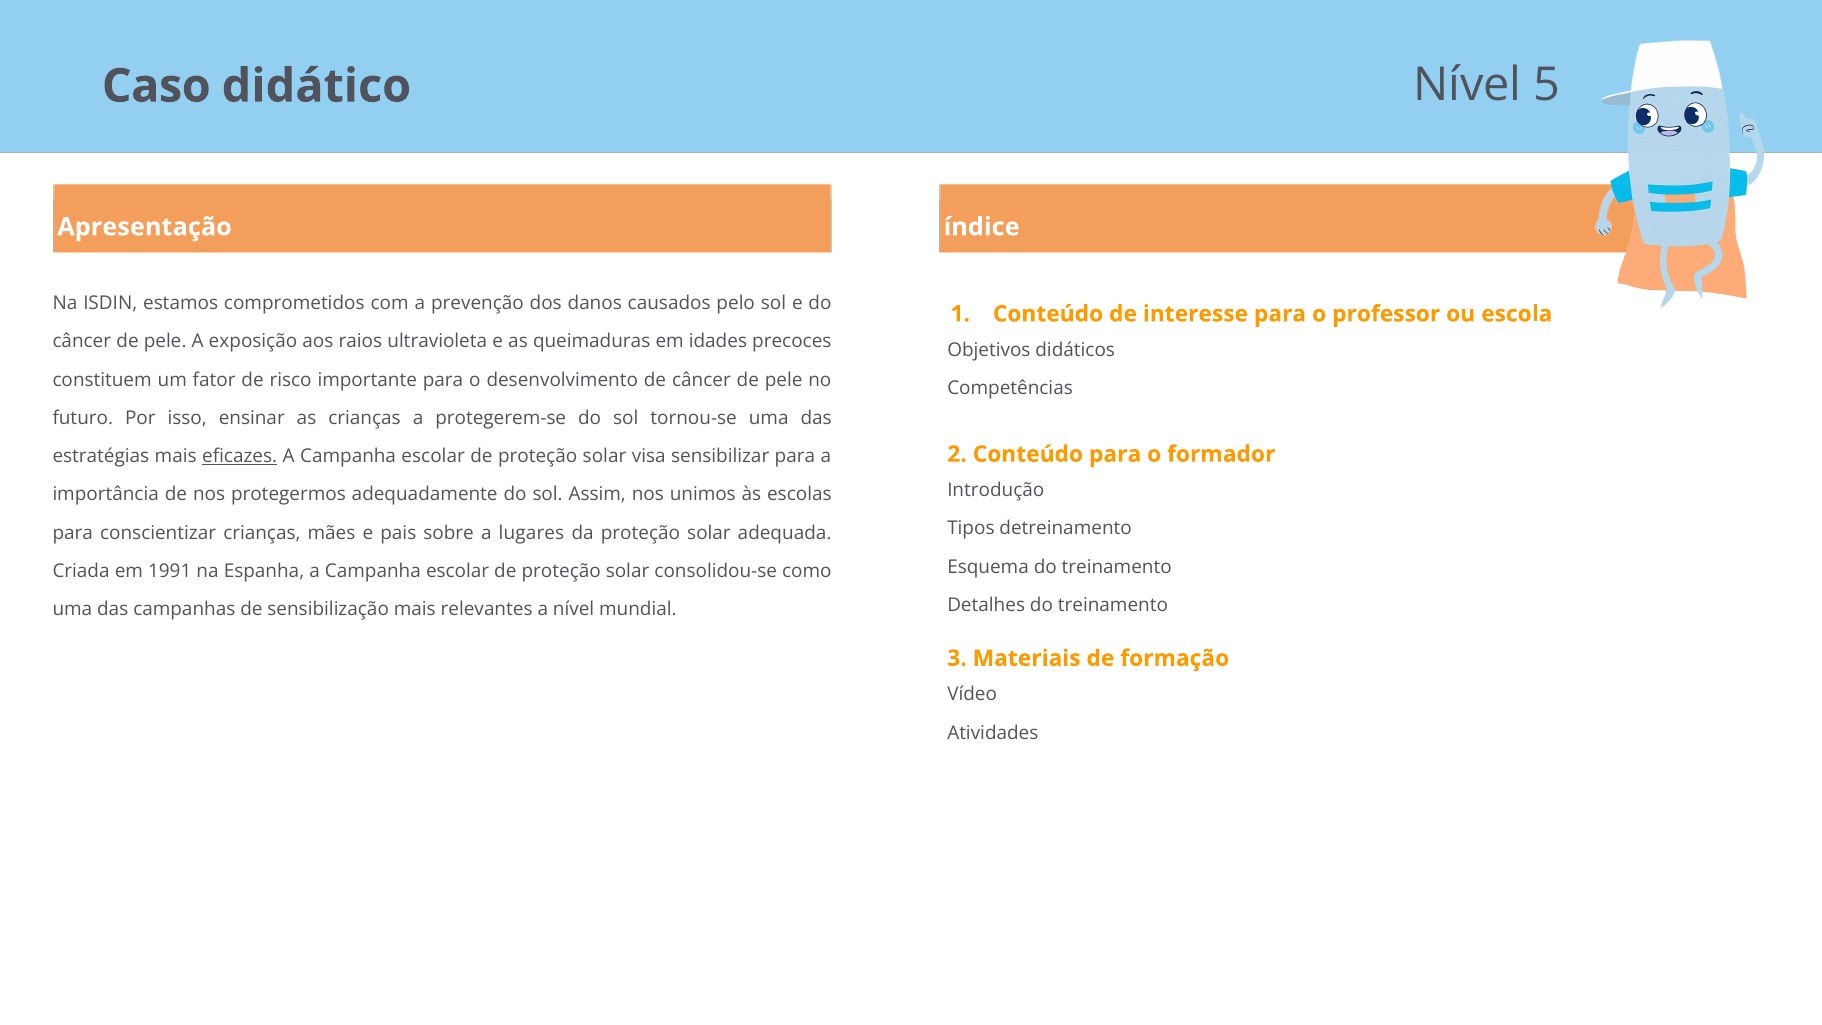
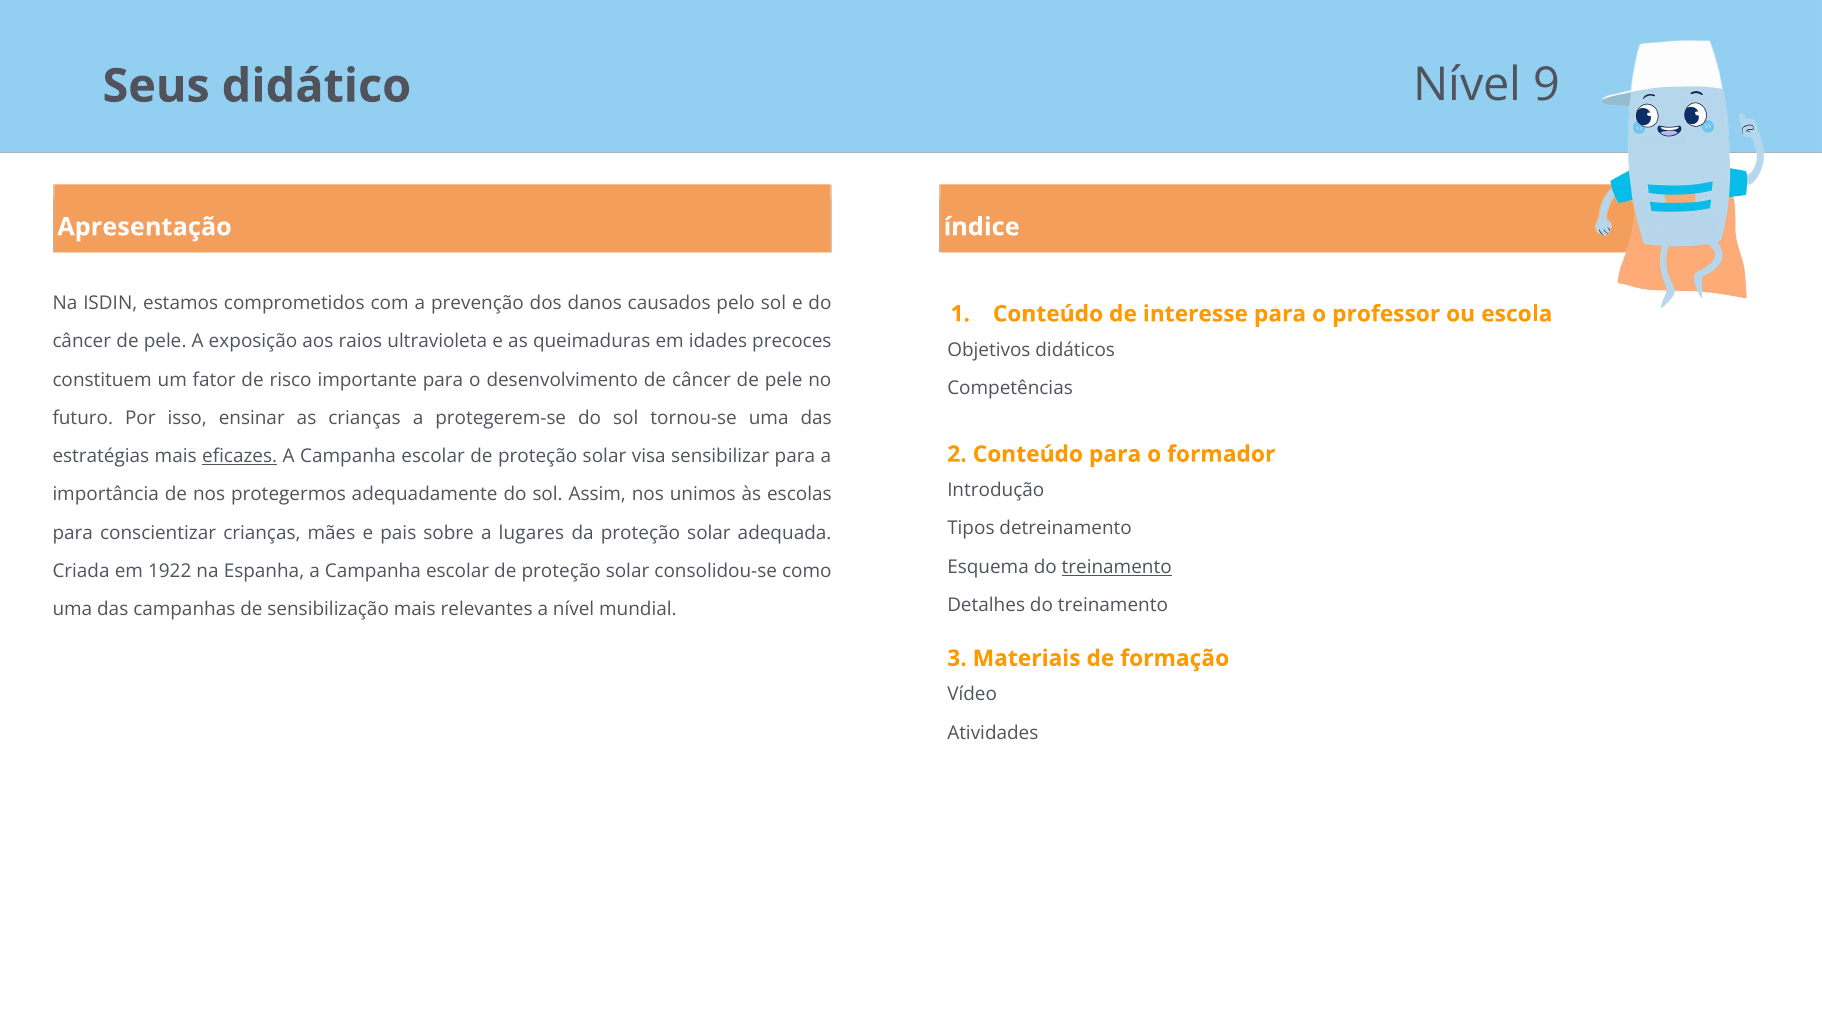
Caso: Caso -> Seus (156, 86)
5: 5 -> 9 (1547, 85)
treinamento underline: none -> present (1117, 567)
1991: 1991 -> 1922 (170, 571)
